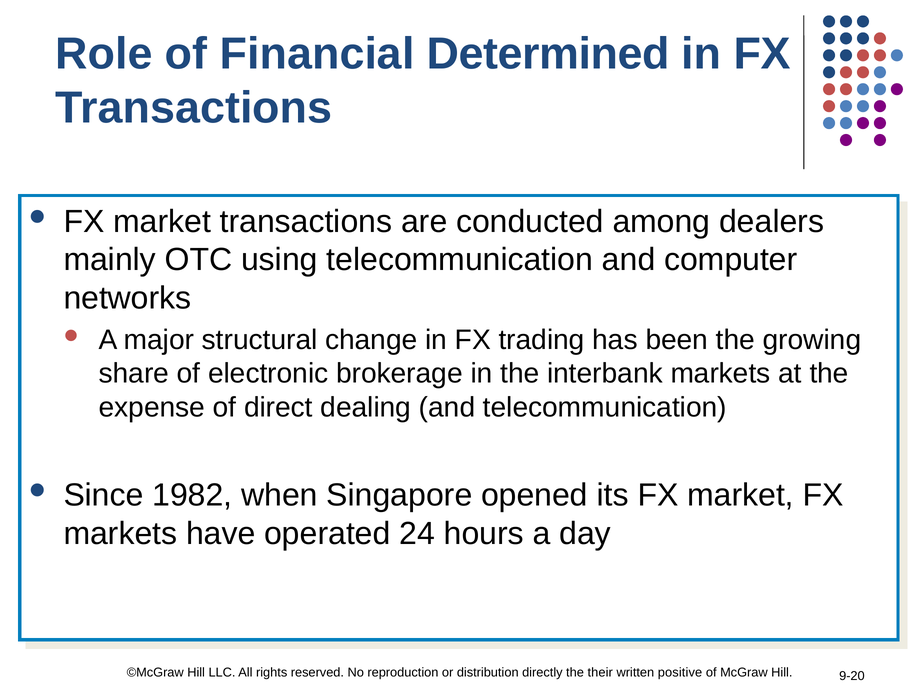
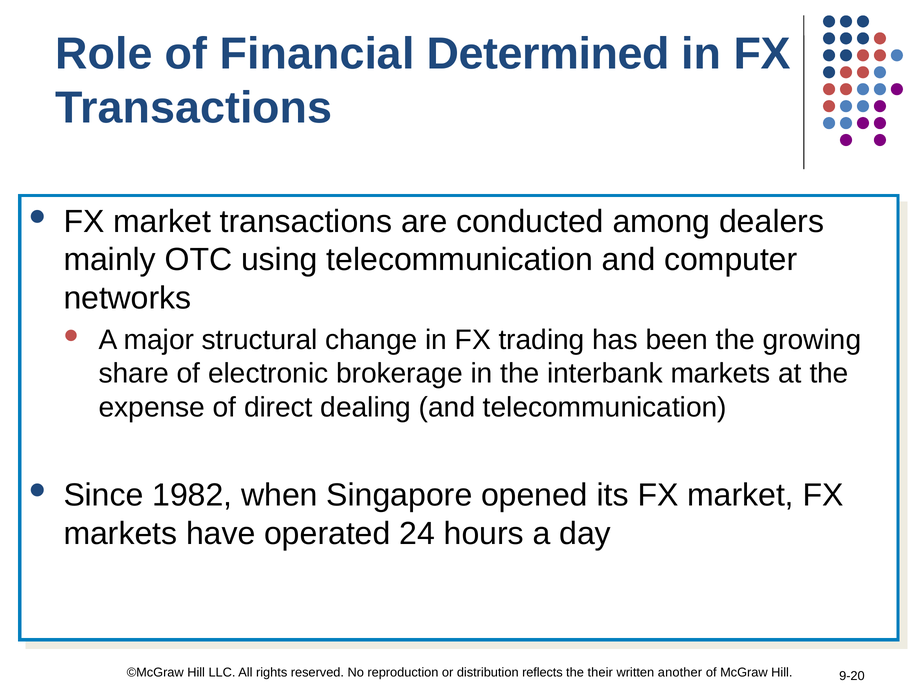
directly: directly -> reflects (542, 673)
positive: positive -> another (680, 673)
